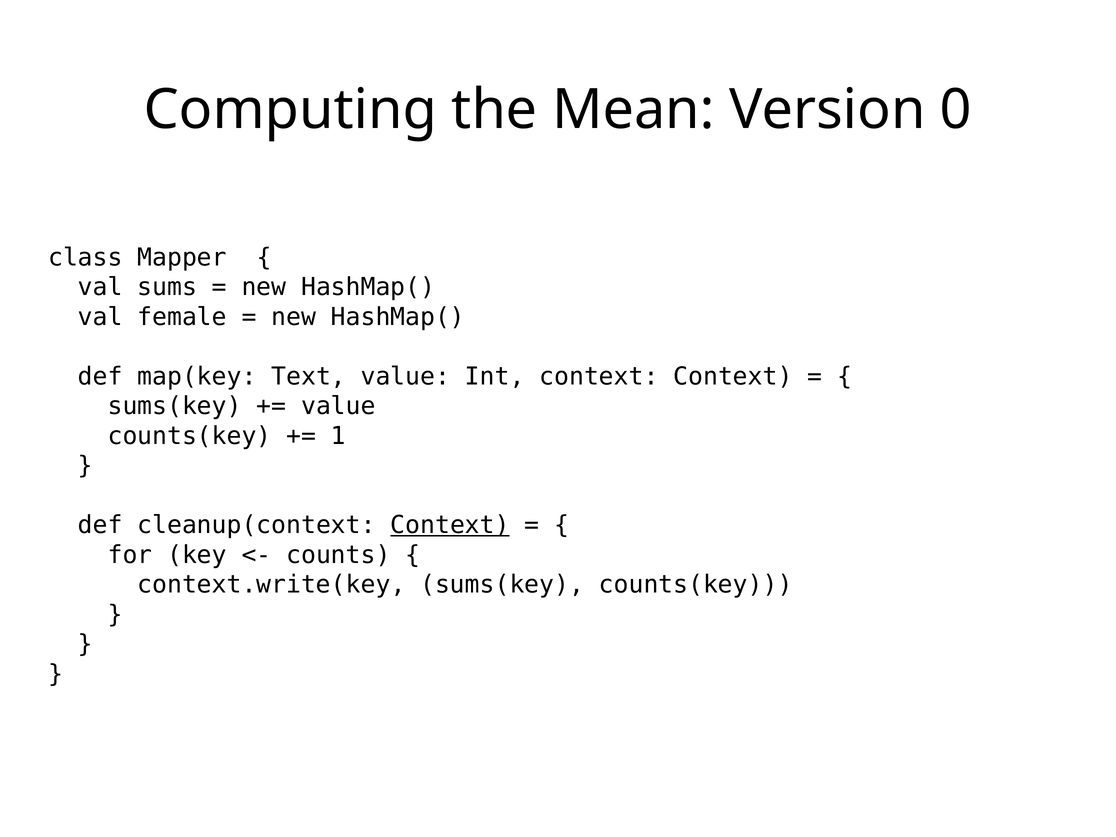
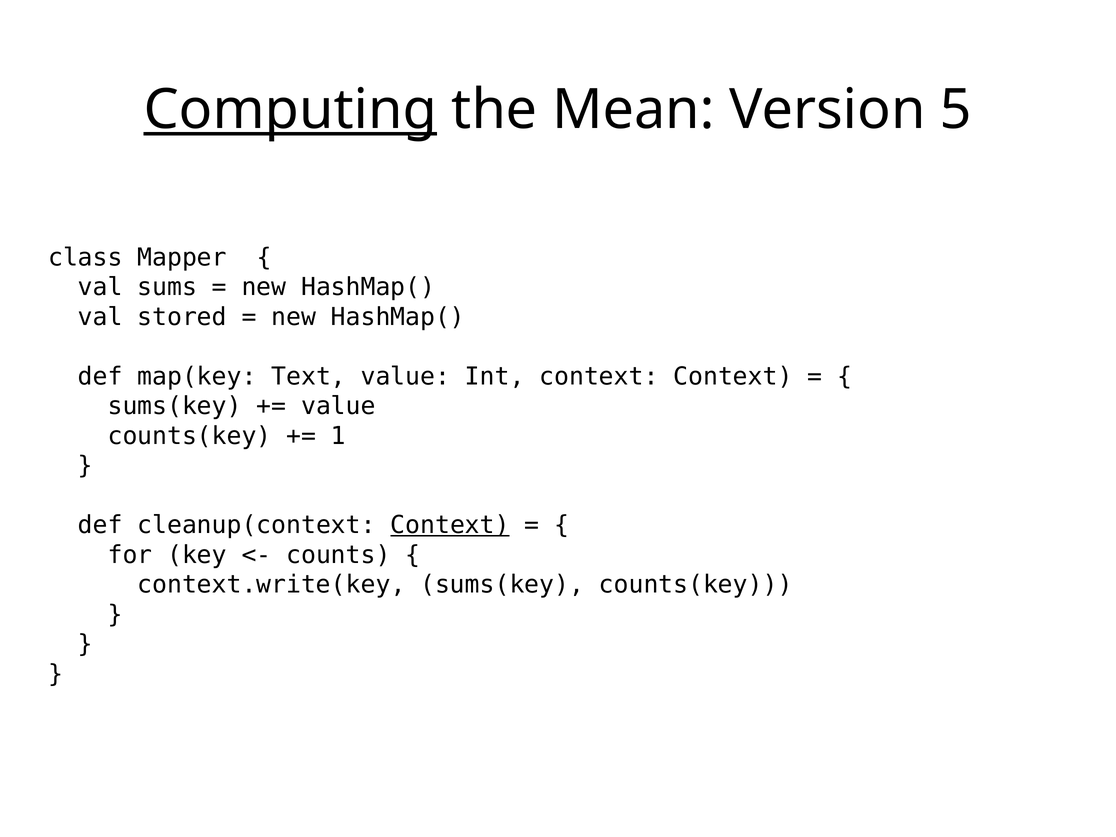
Computing underline: none -> present (290, 110)
0: 0 -> 5 (956, 110)
female: female -> stored (182, 317)
